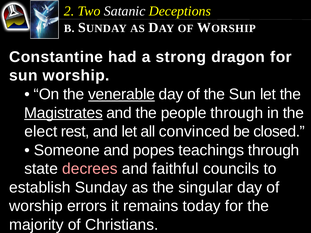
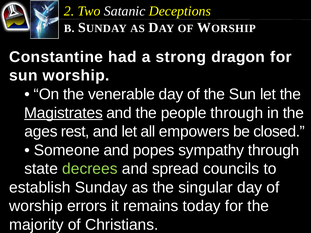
venerable underline: present -> none (122, 94)
elect: elect -> ages (41, 132)
convinced: convinced -> empowers (194, 132)
teachings: teachings -> sympathy (211, 150)
decrees colour: pink -> light green (90, 169)
faithful: faithful -> spread (175, 169)
